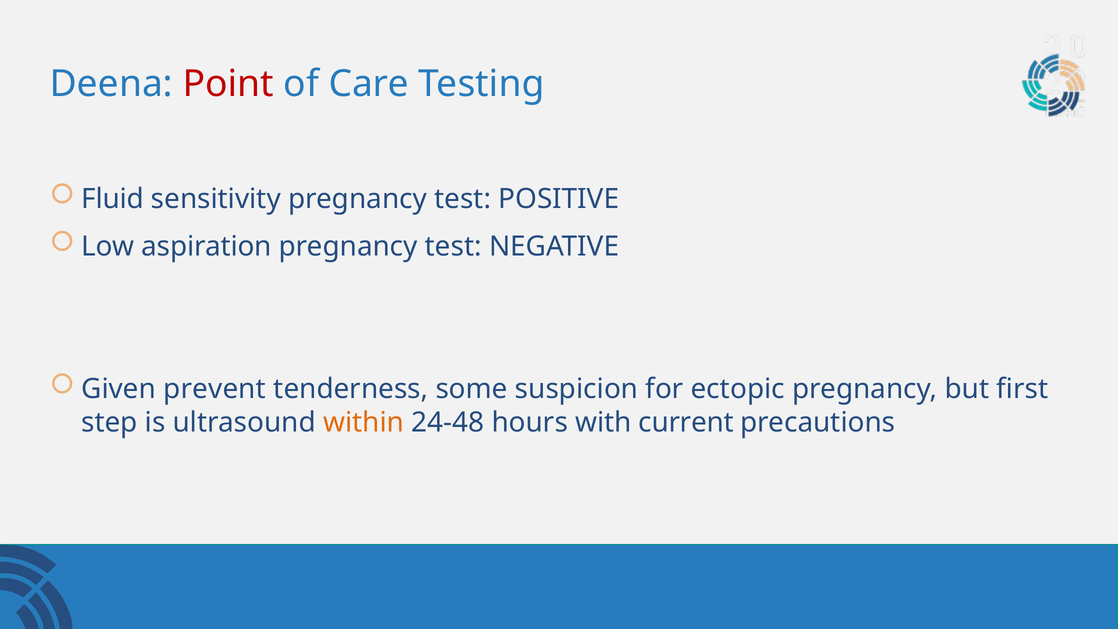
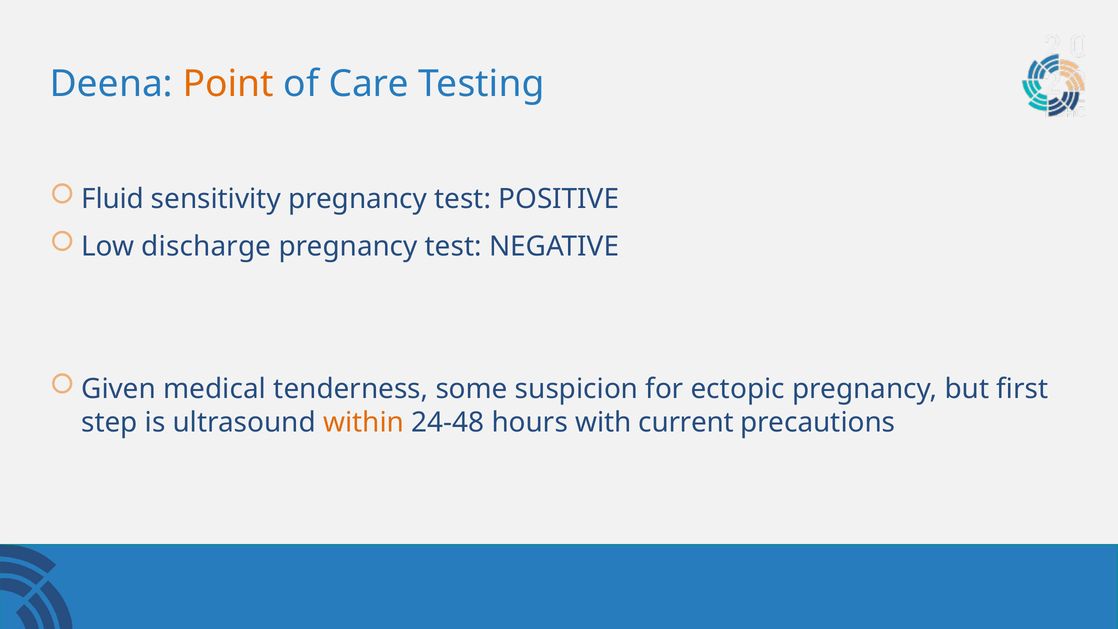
Point colour: red -> orange (228, 84)
aspiration: aspiration -> discharge (206, 246)
prevent: prevent -> medical (215, 389)
